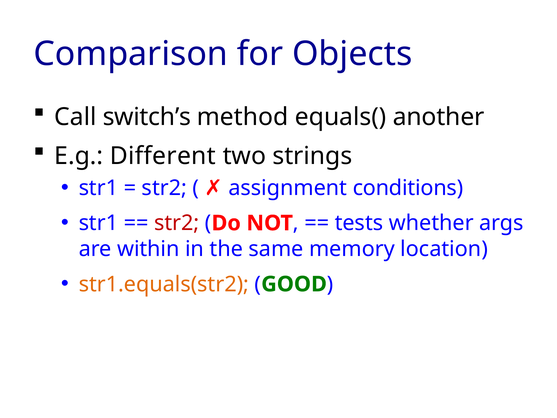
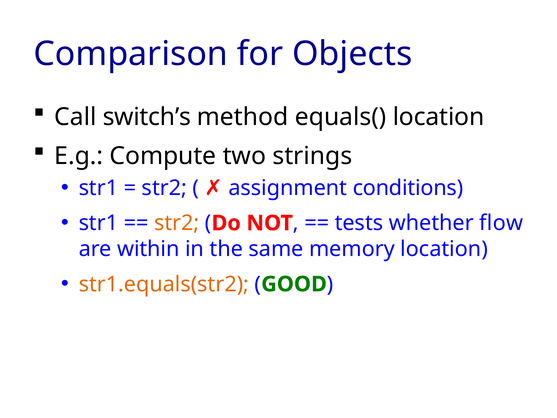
equals( another: another -> location (439, 117)
Different: Different -> Compute (163, 156)
str2 colour: red -> orange (177, 223)
args: args -> flow (501, 223)
